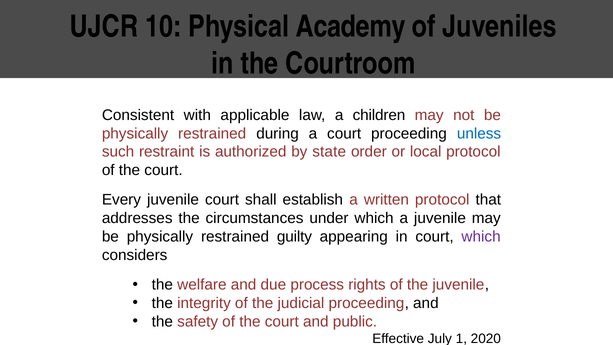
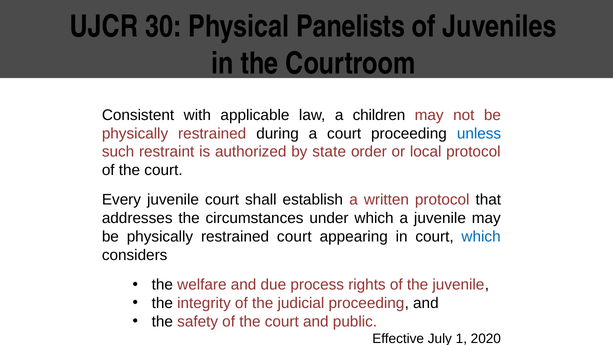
10: 10 -> 30 (163, 27)
Academy: Academy -> Panelists (351, 27)
restrained guilty: guilty -> court (294, 237)
which colour: purple -> blue (481, 237)
